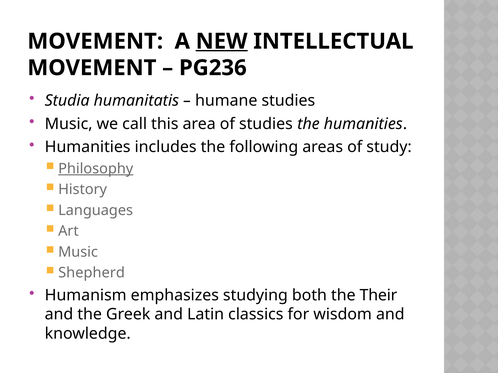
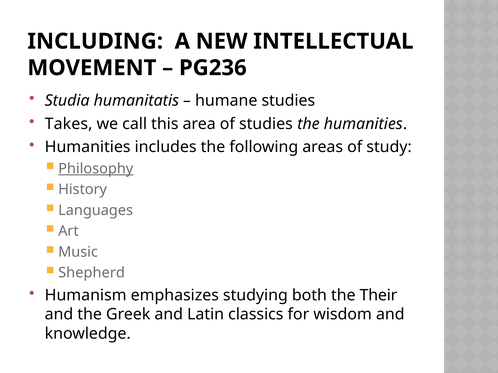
MOVEMENT: MOVEMENT -> INCLUDING (95, 41)
NEW underline: present -> none (222, 41)
Music: Music -> Takes (69, 124)
